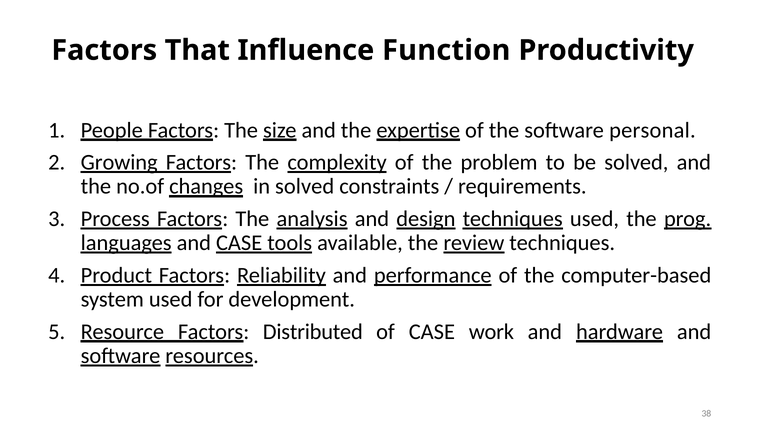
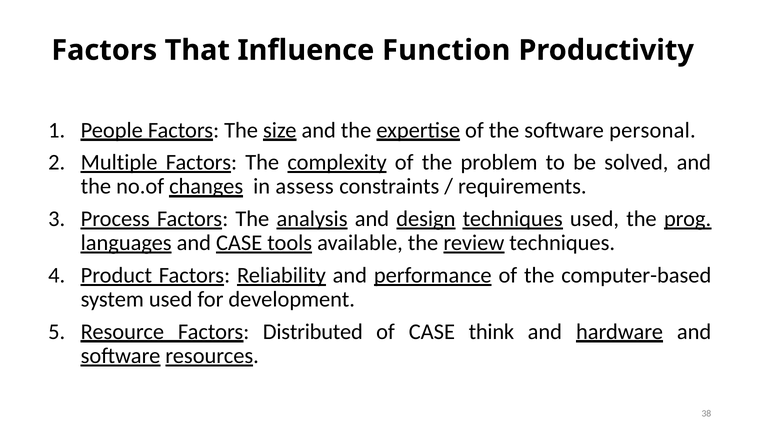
Growing: Growing -> Multiple (119, 162)
in solved: solved -> assess (305, 187)
work: work -> think (491, 332)
